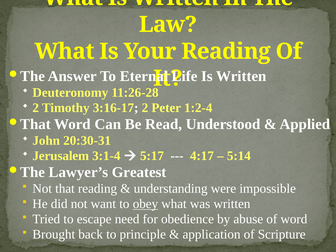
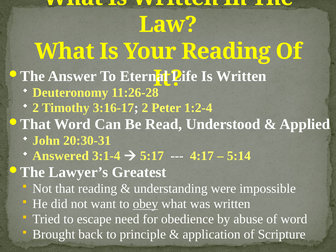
Jerusalem: Jerusalem -> Answered (61, 156)
